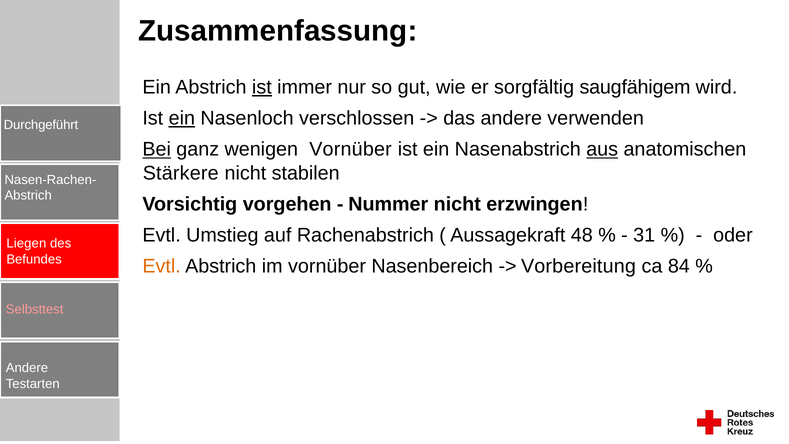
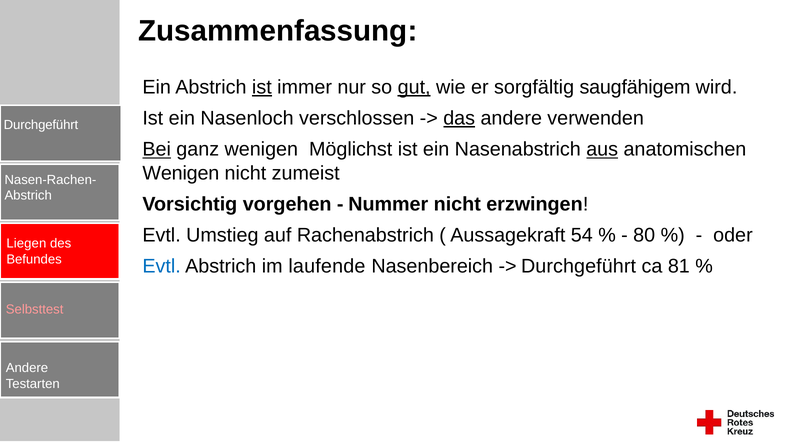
gut underline: none -> present (414, 87)
ein underline: present -> none (182, 118)
das underline: none -> present (459, 118)
wenigen Vornüber: Vornüber -> Möglichst (351, 149)
Stärkere: Stärkere -> Wenigen (181, 173)
stabilen: stabilen -> zumeist (306, 173)
48: 48 -> 54 (582, 235)
31: 31 -> 80 (644, 235)
Evtl colour: orange -> blue (162, 266)
im vornüber: vornüber -> laufende (327, 266)
Vorbereitung: Vorbereitung -> Durchgeführt (579, 266)
84: 84 -> 81 (679, 266)
